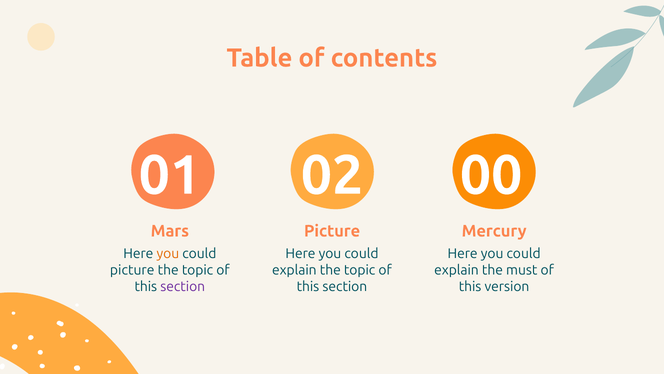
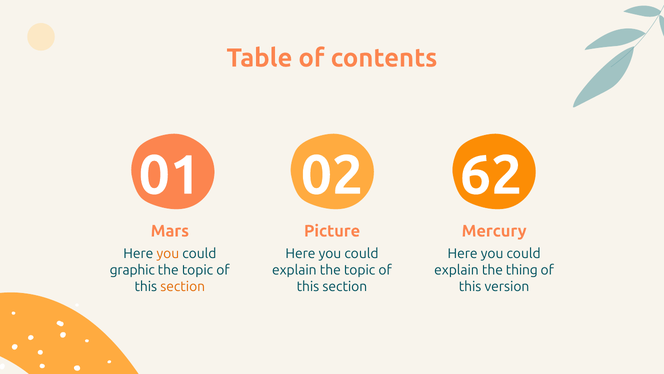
00: 00 -> 62 (491, 175)
picture: picture -> graphic (132, 270)
must: must -> thing (522, 270)
section colour: purple -> orange (183, 286)
